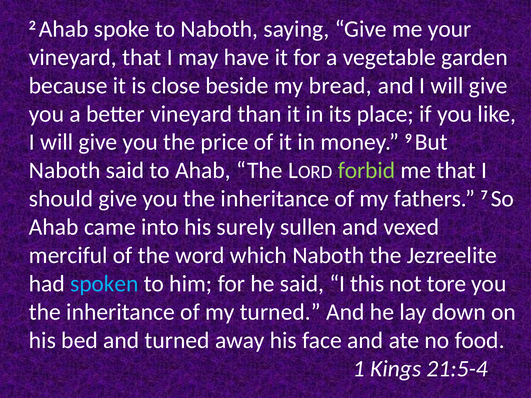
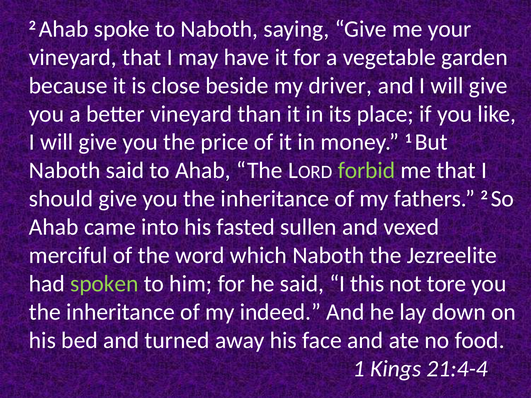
bread: bread -> driver (340, 86)
money 9: 9 -> 1 (408, 138)
fathers 7: 7 -> 2 (484, 195)
surely: surely -> fasted (246, 227)
spoken colour: light blue -> light green (104, 284)
my turned: turned -> indeed (280, 312)
21:5-4: 21:5-4 -> 21:4-4 (457, 369)
